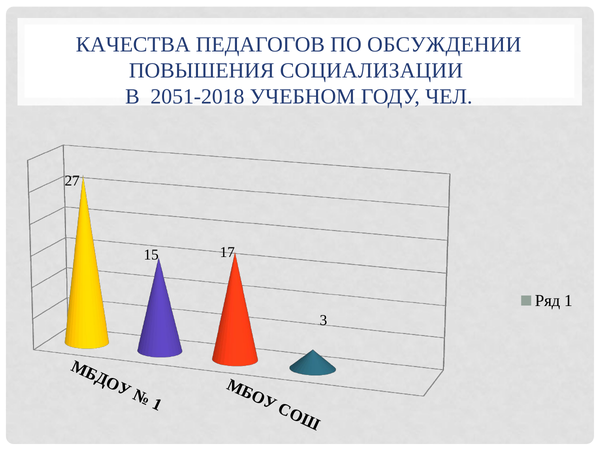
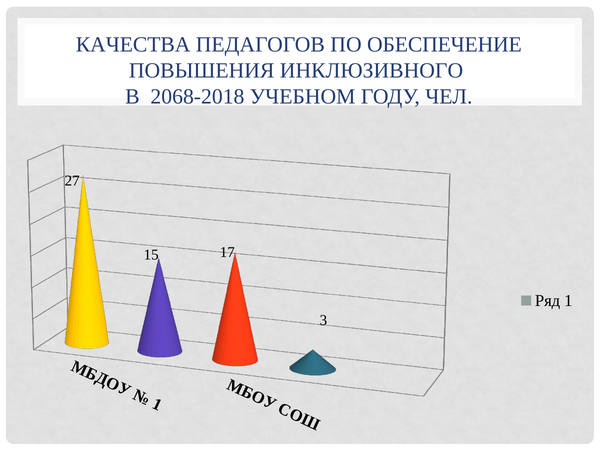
ОБСУЖДЕНИИ: ОБСУЖДЕНИИ -> ОБЕСПЕЧЕНИЕ (444, 45)
СОЦИАЛИЗАЦИИ: СОЦИАЛИЗАЦИИ -> ИНКЛЮЗИВНОГО (372, 71)
2051-2018: 2051-2018 -> 2068-2018 (197, 97)
